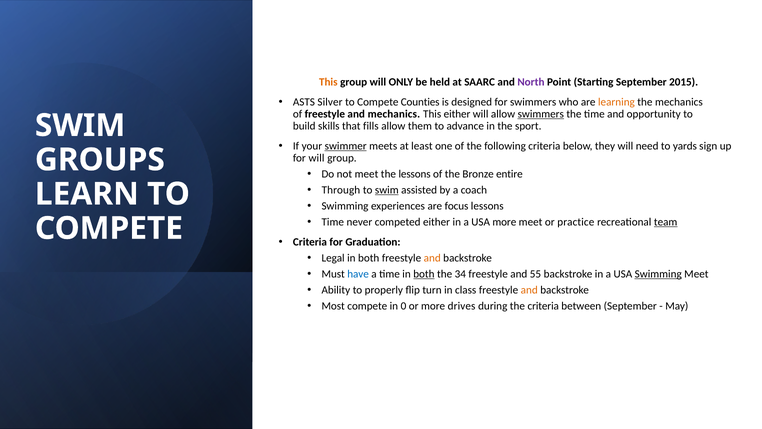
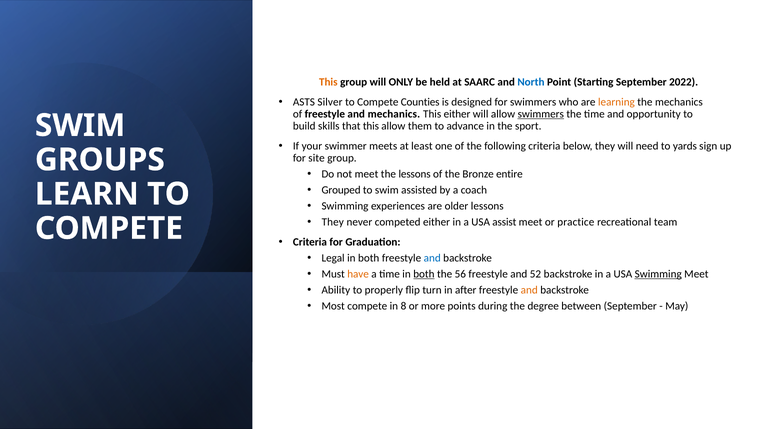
North colour: purple -> blue (531, 82)
2015: 2015 -> 2022 (684, 82)
that fills: fills -> this (371, 126)
swimmer underline: present -> none (346, 146)
for will: will -> site (317, 158)
Through: Through -> Grouped (341, 190)
swim underline: present -> none (387, 190)
focus: focus -> older (456, 206)
Time: Time -> They (333, 222)
USA more: more -> assist (504, 222)
team underline: present -> none (666, 222)
and colour: orange -> blue (432, 258)
have colour: blue -> orange (358, 274)
34: 34 -> 56 (460, 274)
55: 55 -> 52 (535, 274)
class: class -> after (466, 290)
0: 0 -> 8 (403, 306)
drives: drives -> points (462, 306)
the criteria: criteria -> degree (543, 306)
